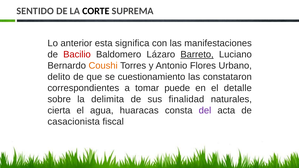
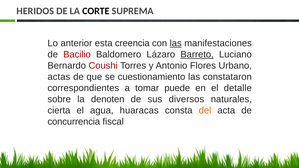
SENTIDO: SENTIDO -> HERIDOS (35, 11)
significa: significa -> creencia (132, 43)
las underline: none -> present (176, 43)
Coushi colour: orange -> red (103, 66)
delito: delito -> actas (59, 77)
delimita: delimita -> denoten (108, 99)
finalidad: finalidad -> diversos (186, 99)
del colour: purple -> orange (205, 111)
casacionista: casacionista -> concurrencia (74, 122)
